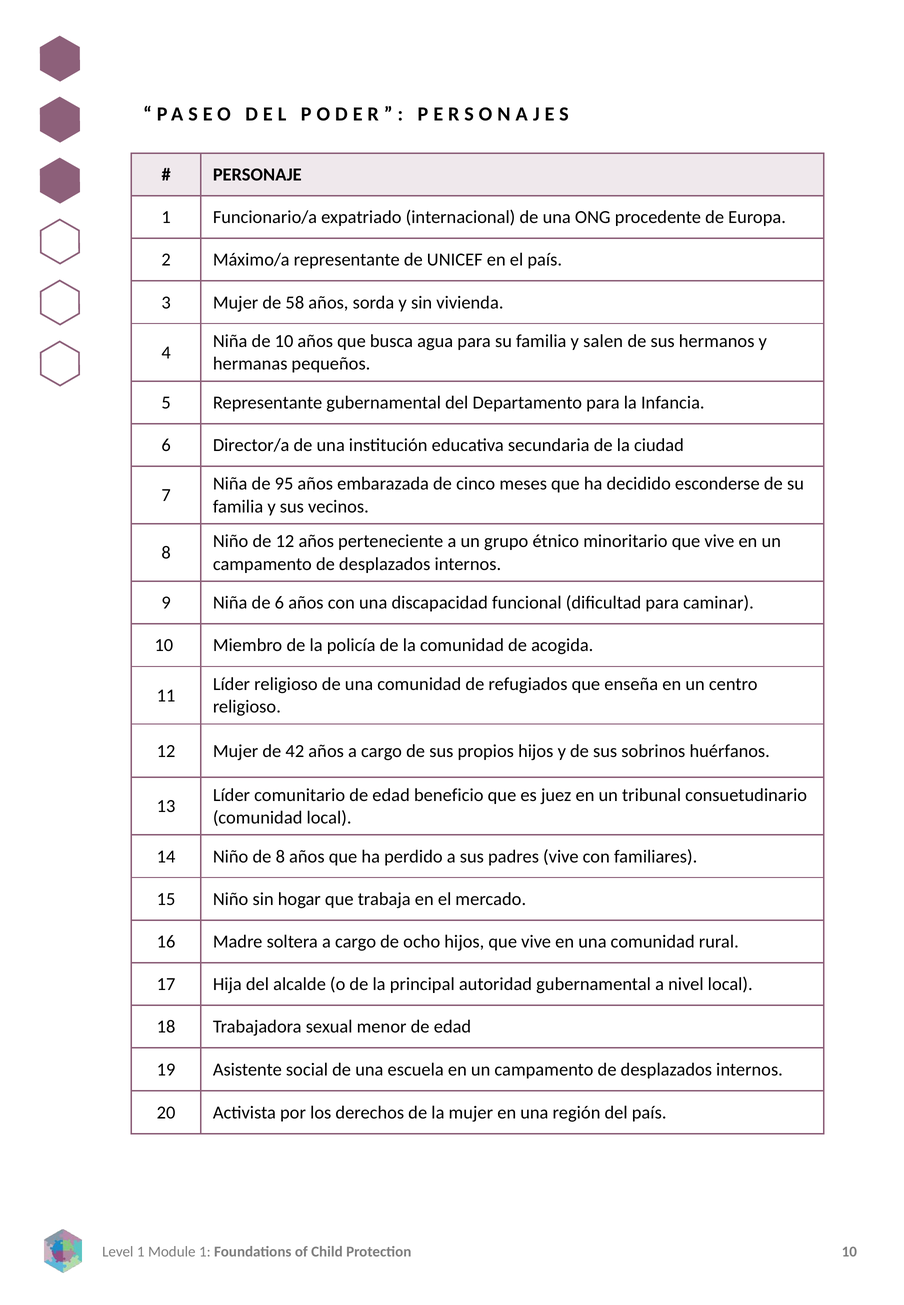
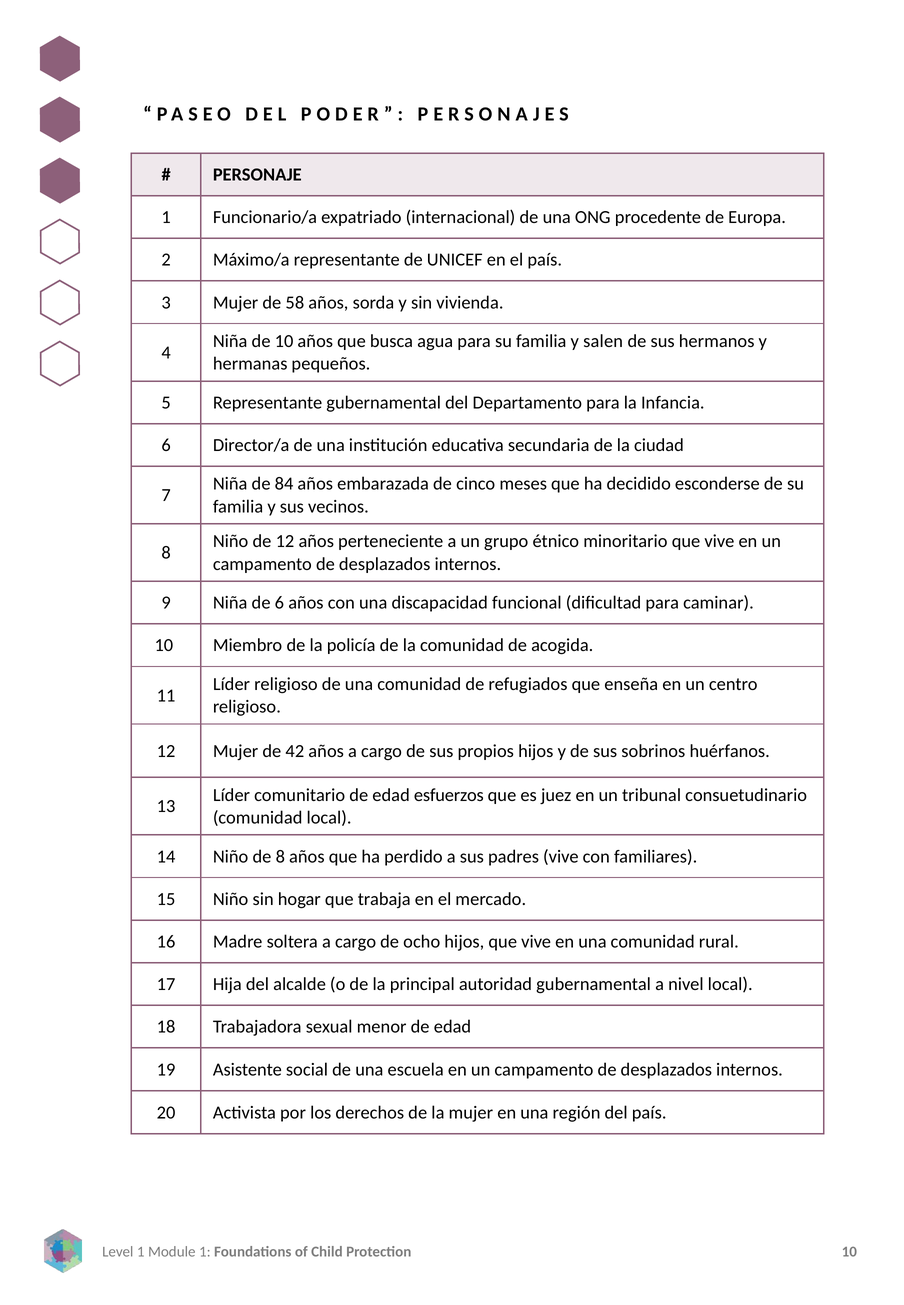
95: 95 -> 84 (284, 484)
beneficio: beneficio -> esfuerzos (449, 796)
